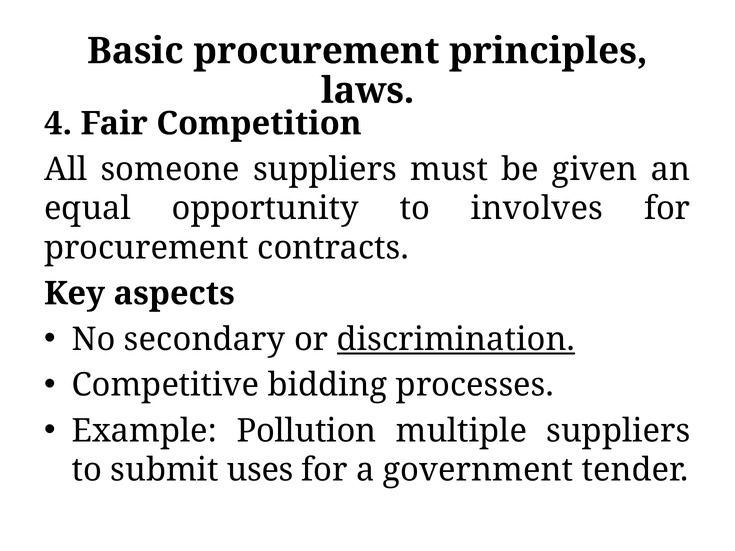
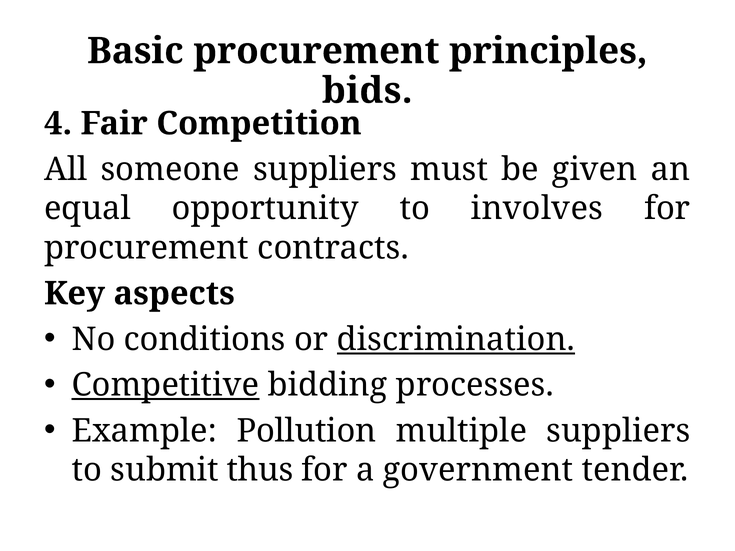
laws: laws -> bids (367, 91)
secondary: secondary -> conditions (205, 339)
Competitive underline: none -> present (165, 385)
uses: uses -> thus (260, 470)
